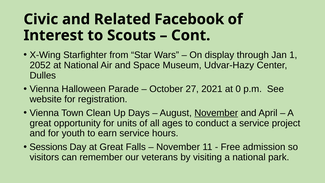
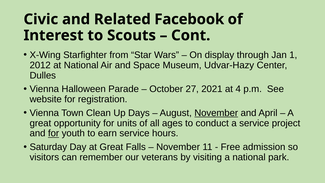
2052: 2052 -> 2012 (40, 65)
0: 0 -> 4 (238, 89)
for underline: none -> present (54, 133)
Sessions: Sessions -> Saturday (48, 147)
